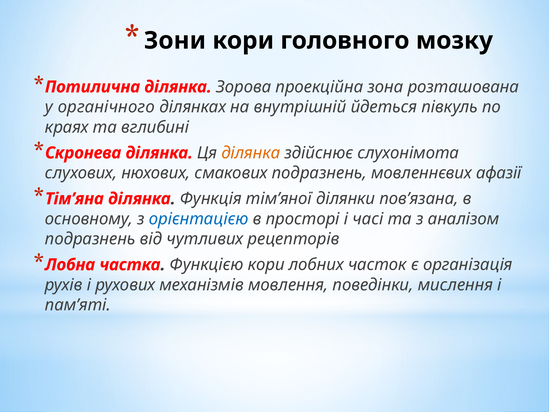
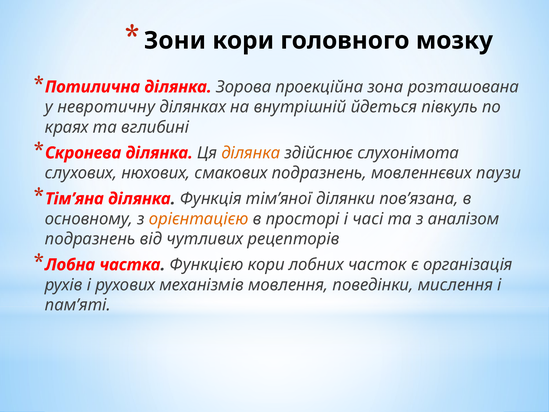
органічного: органічного -> невротичну (106, 107)
афазії: афазії -> паузи (499, 173)
орієнтацією colour: blue -> orange (199, 219)
